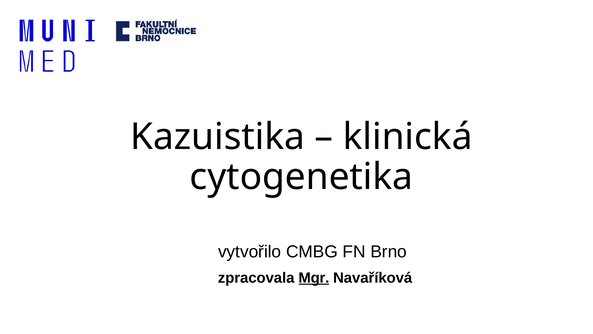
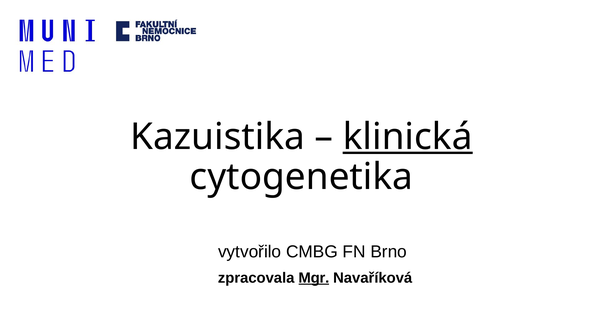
klinická underline: none -> present (408, 137)
